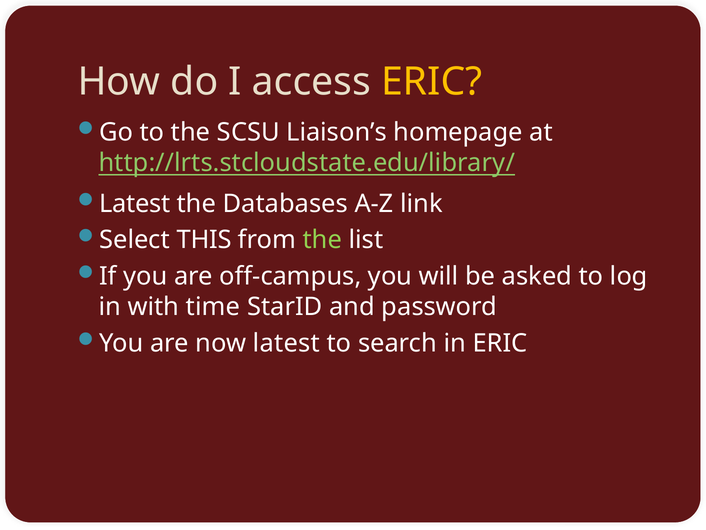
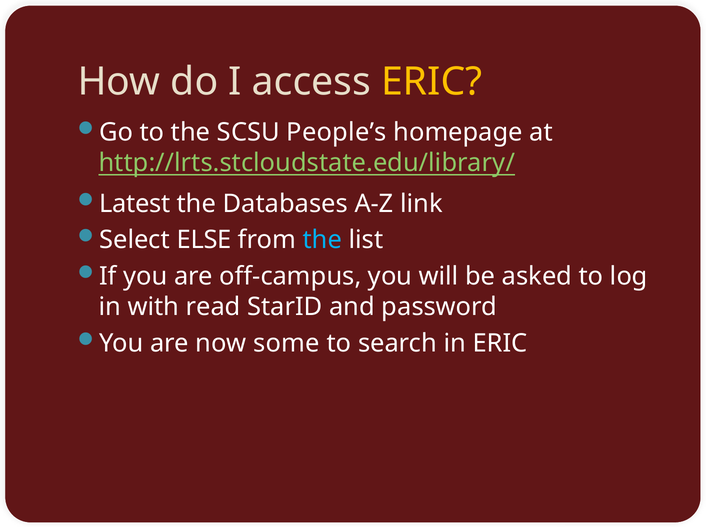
Liaison’s: Liaison’s -> People’s (336, 132)
THIS: THIS -> ELSE (204, 240)
the colour: light green -> light blue (322, 240)
time: time -> read (213, 307)
now latest: latest -> some (286, 343)
